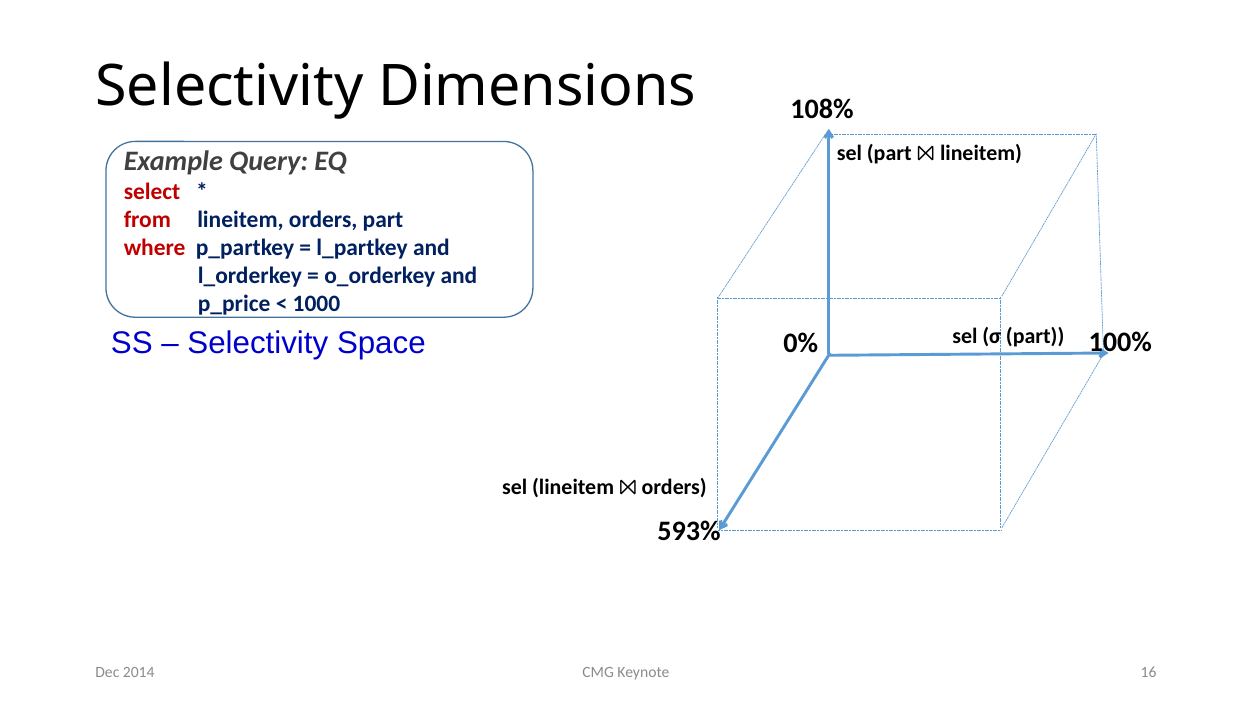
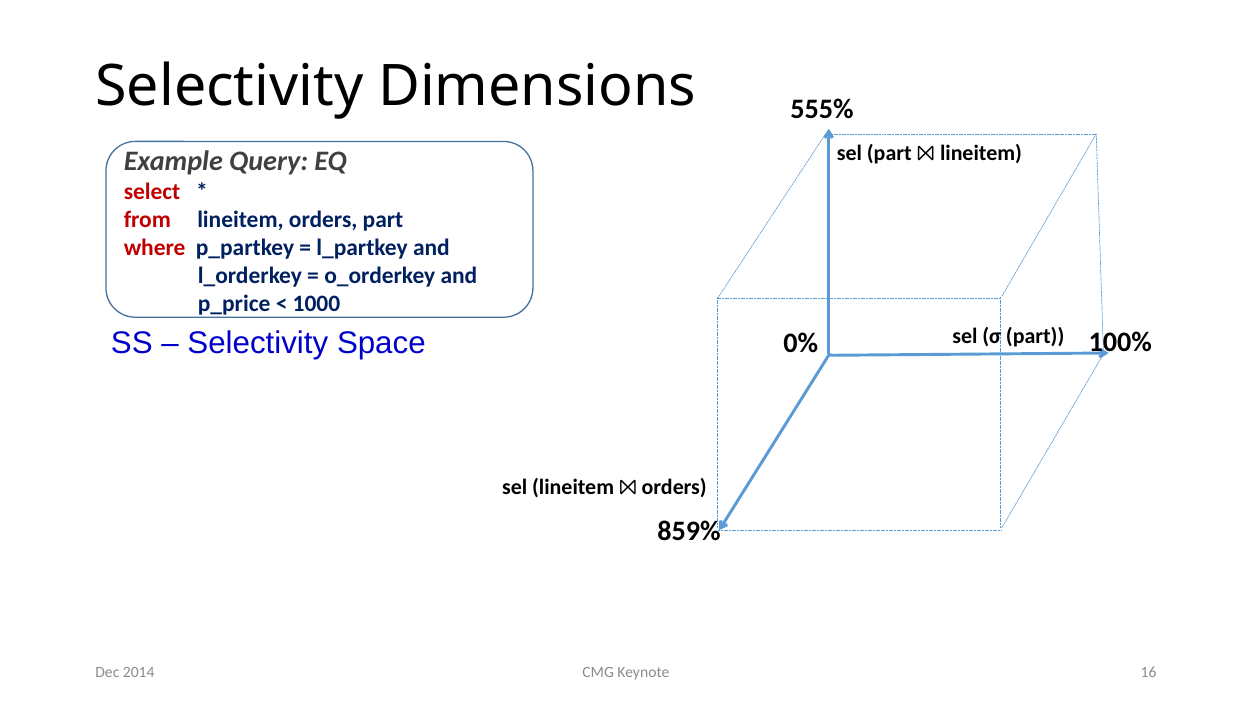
108%: 108% -> 555% (822, 109)
593%: 593% -> 859% (689, 532)
